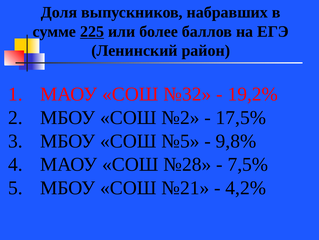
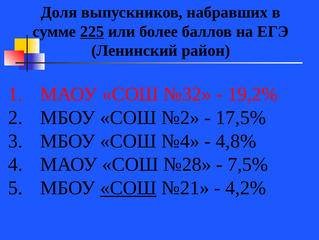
№5: №5 -> №4 (180, 141)
9,8%: 9,8% -> 4,8% (236, 141)
СОШ underline: none -> present (128, 187)
